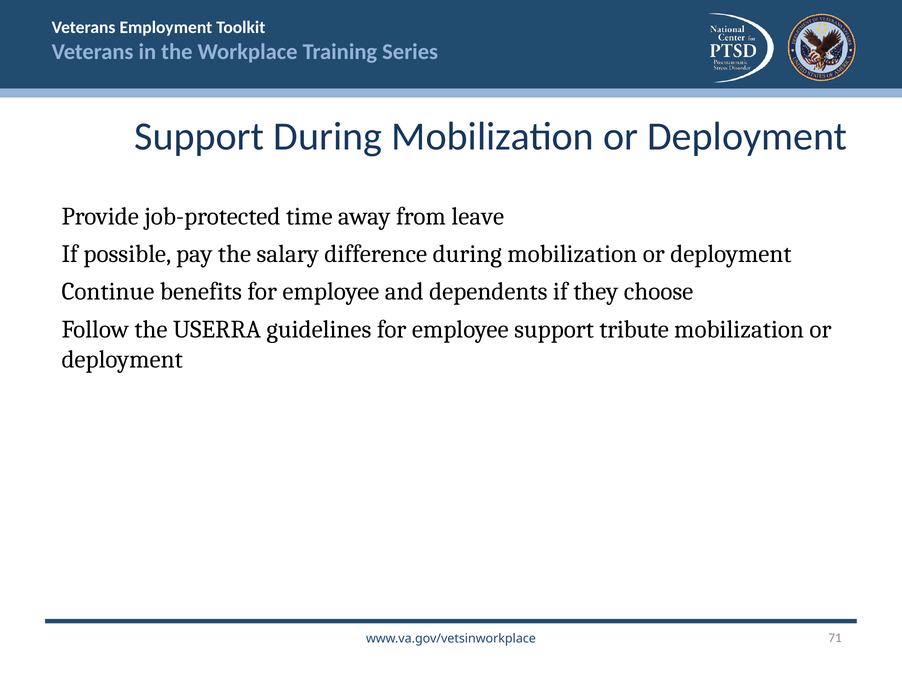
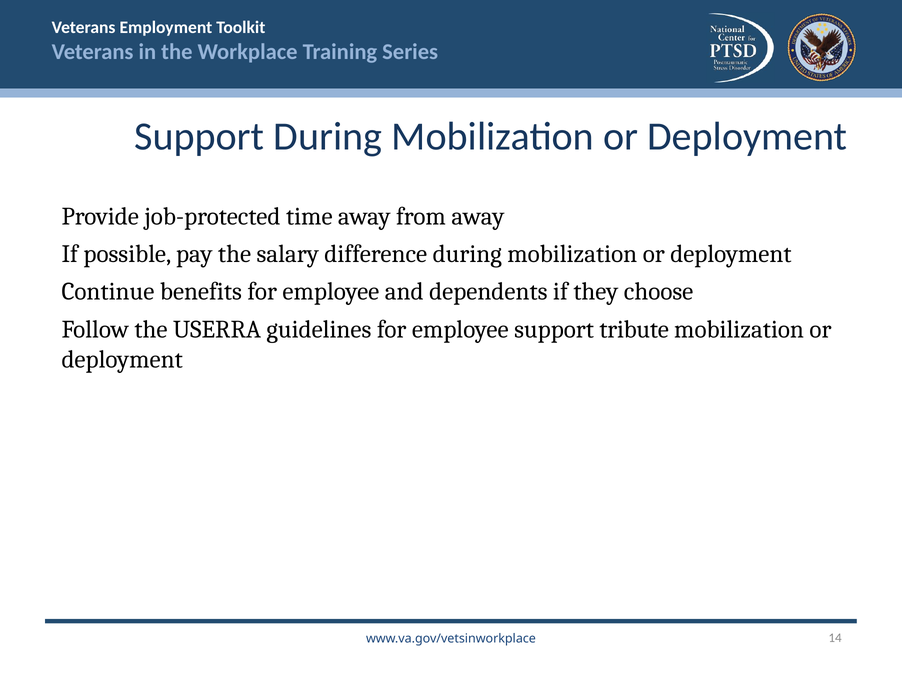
from leave: leave -> away (478, 217)
71: 71 -> 14 (835, 638)
